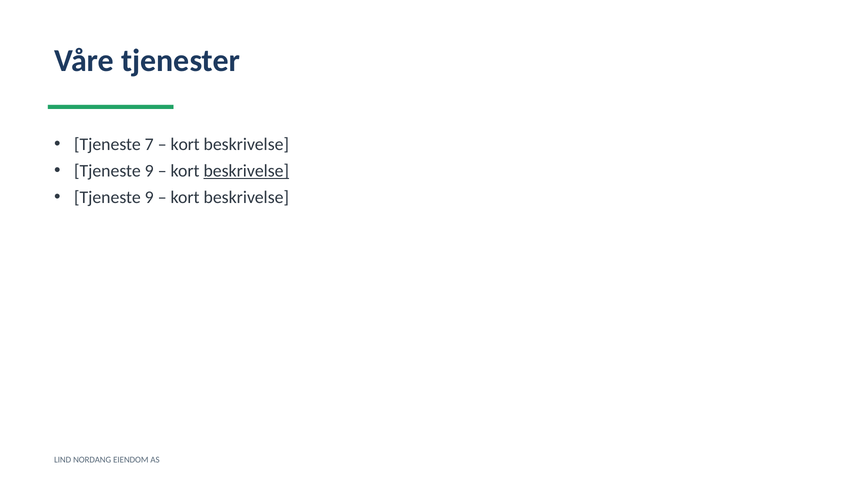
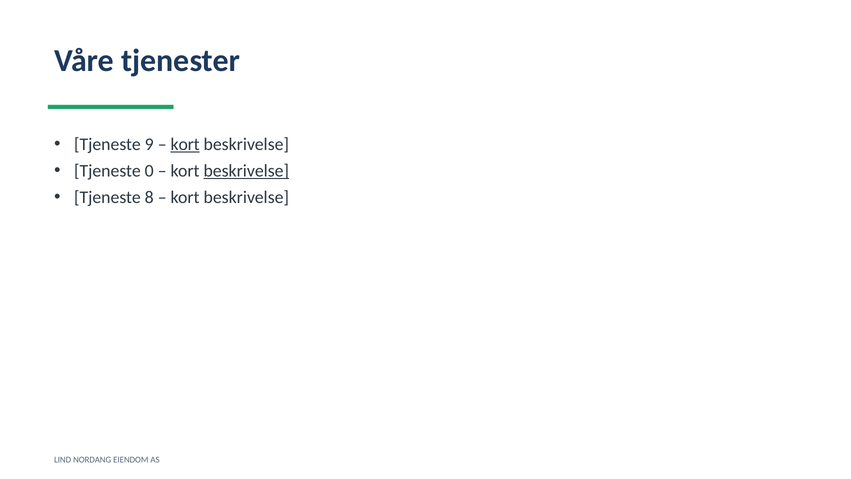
7: 7 -> 9 (149, 144)
kort underline: none -> present (185, 144)
9: 9 -> 0 (149, 171)
9: 9 -> 8 (149, 197)
